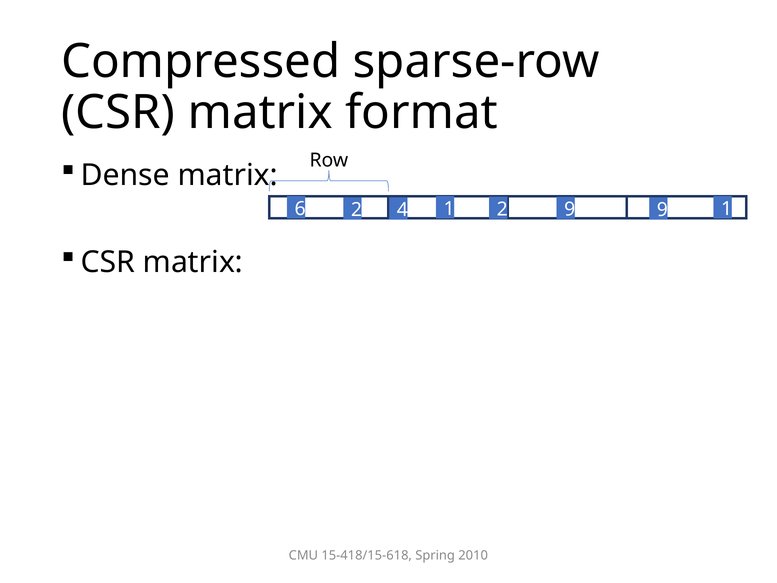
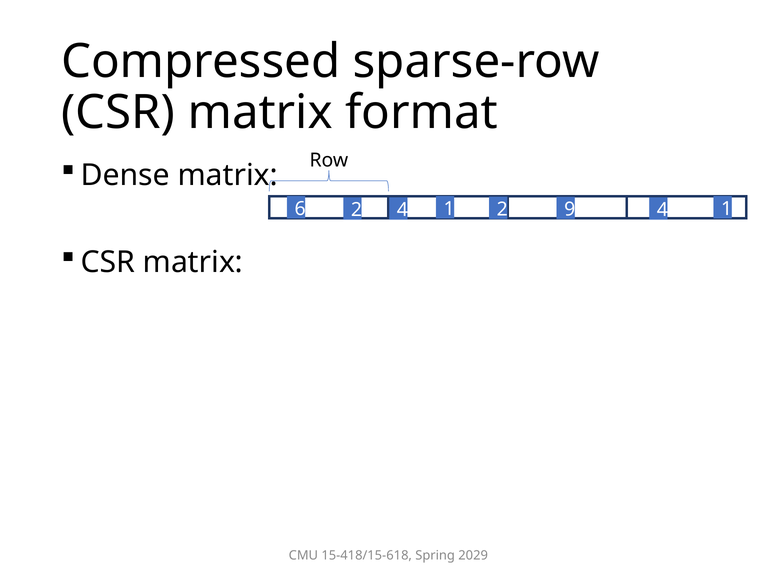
9 9: 9 -> 4 (662, 210)
2010: 2010 -> 2029 (473, 555)
